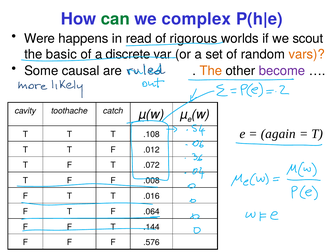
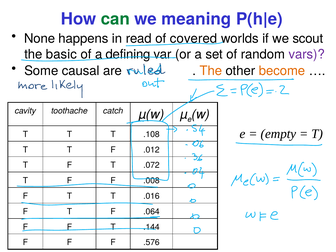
complex: complex -> meaning (196, 19)
Were: Were -> None (40, 39)
rigorous: rigorous -> covered (194, 39)
discrete: discrete -> defining (128, 54)
vars colour: orange -> purple (307, 54)
become colour: purple -> orange (282, 71)
again: again -> empty (278, 134)
